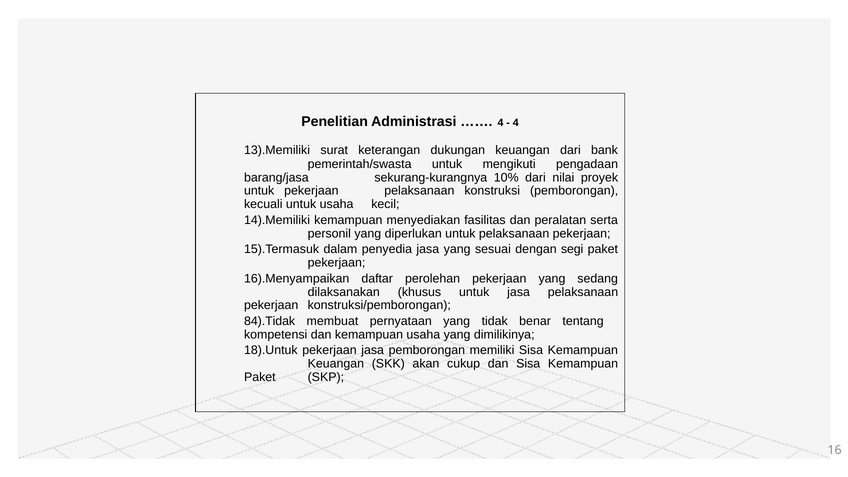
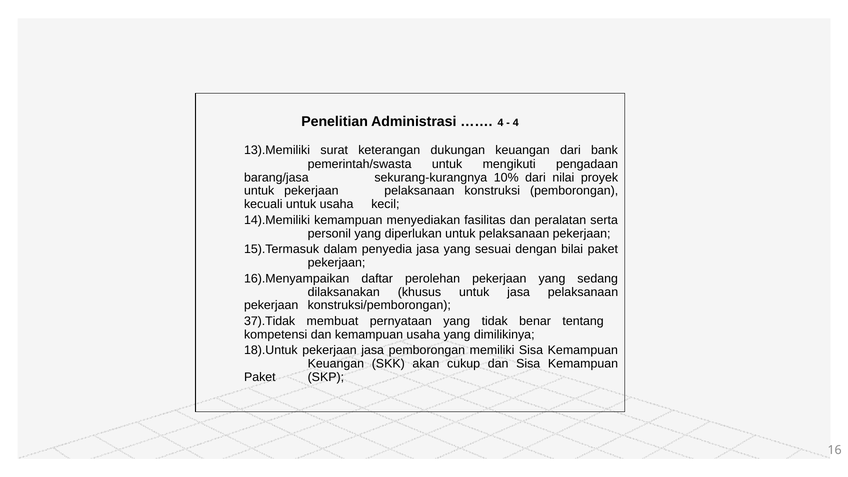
segi: segi -> bilai (572, 249)
84).Tidak: 84).Tidak -> 37).Tidak (270, 321)
